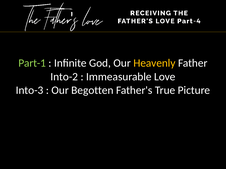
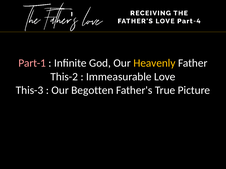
Part-1 colour: light green -> pink (32, 63)
Into-2: Into-2 -> This-2 (64, 77)
Into-3: Into-3 -> This-3 (30, 90)
